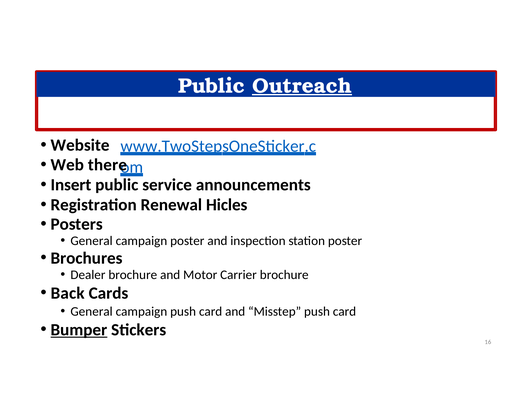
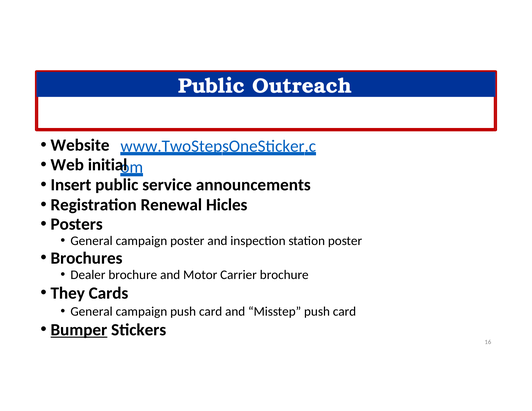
Outreach underline: present -> none (302, 86)
there: there -> initial (108, 165)
Back: Back -> They (68, 293)
